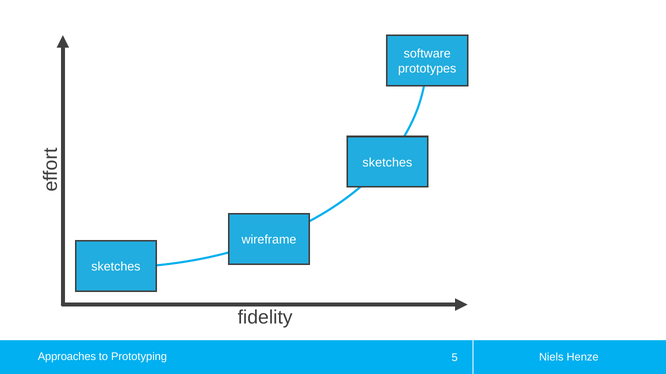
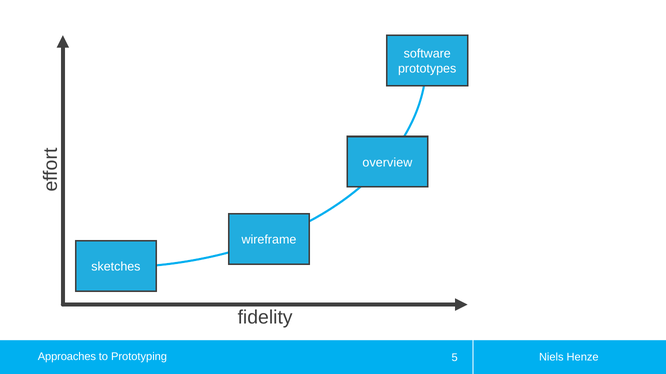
sketches: sketches -> overview (387, 163)
